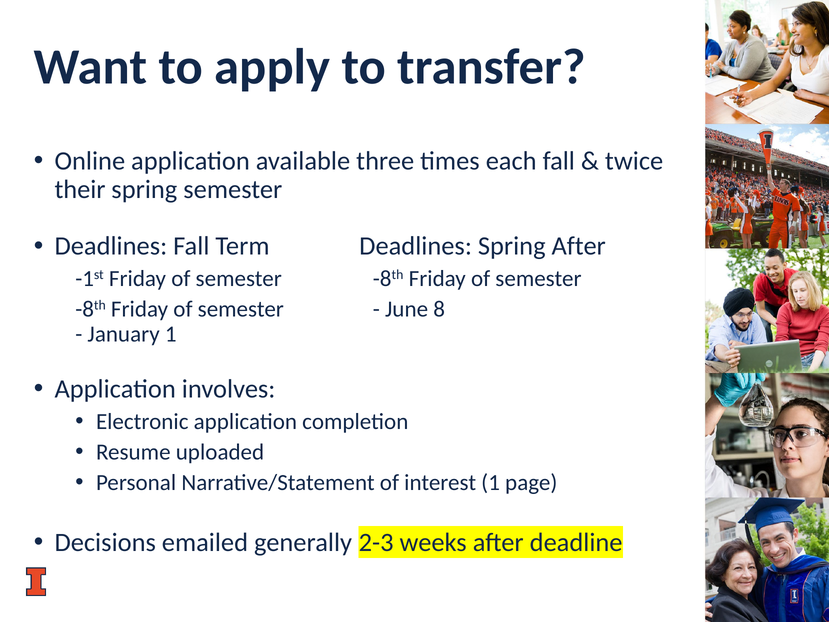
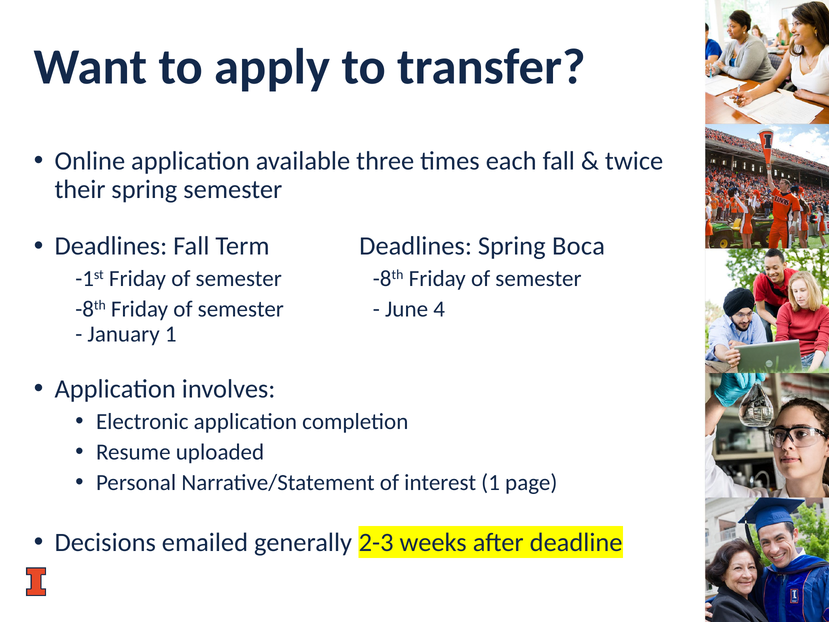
Spring After: After -> Boca (579, 246)
8: 8 -> 4 (439, 309)
